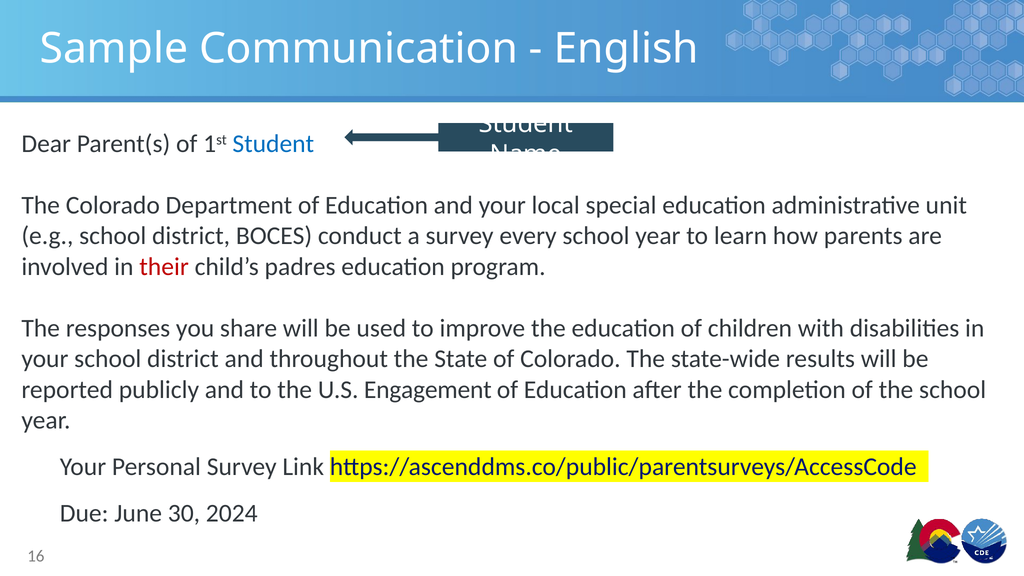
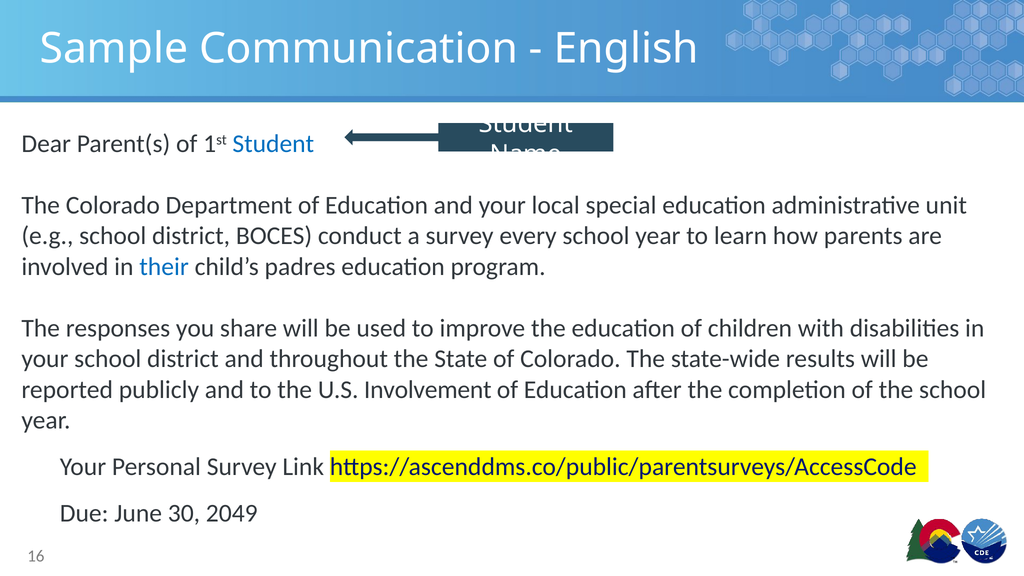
their colour: red -> blue (164, 267)
Engagement: Engagement -> Involvement (428, 390)
2024: 2024 -> 2049 (232, 513)
